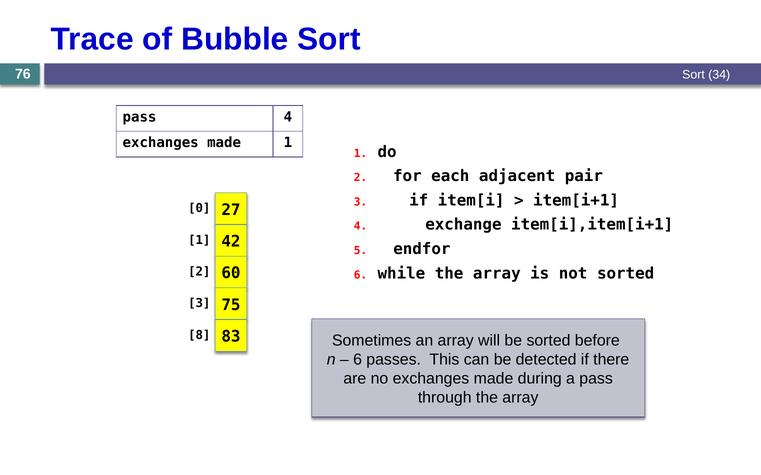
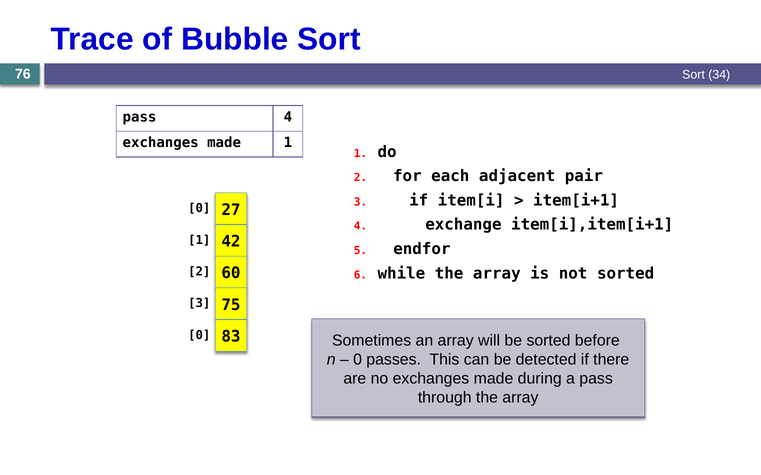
8: 8 -> 0 (199, 335)
6: 6 -> 0 (358, 360)
